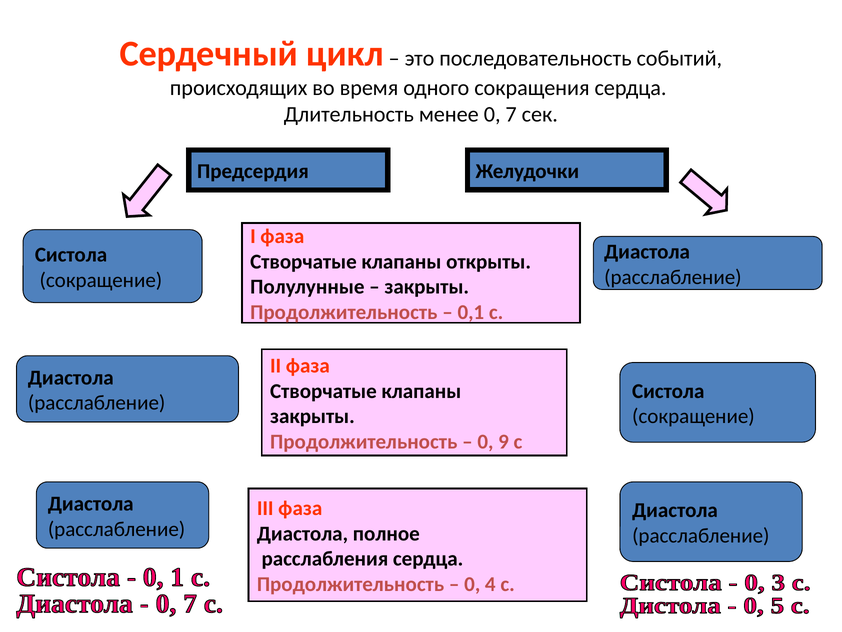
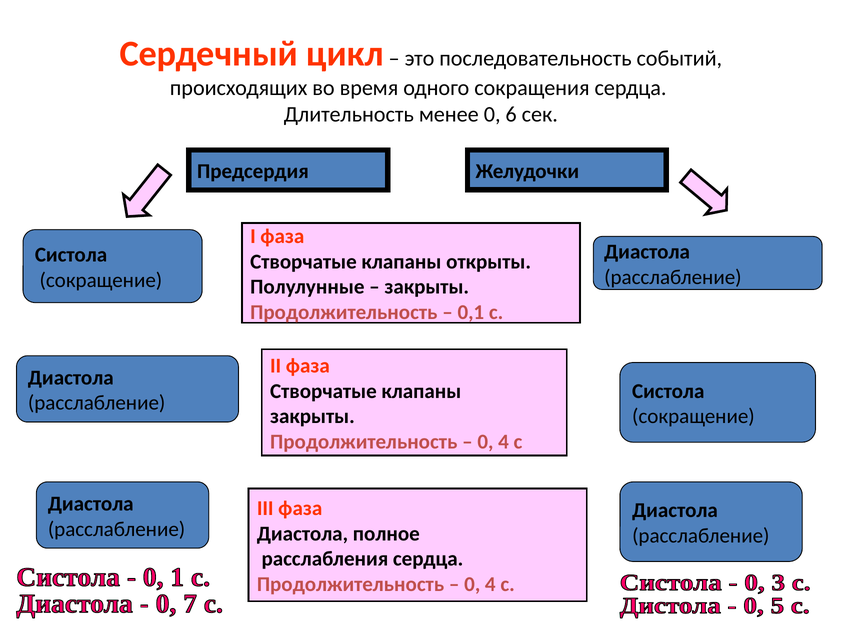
7: 7 -> 6 (511, 115)
9: 9 -> 4 (504, 441)
